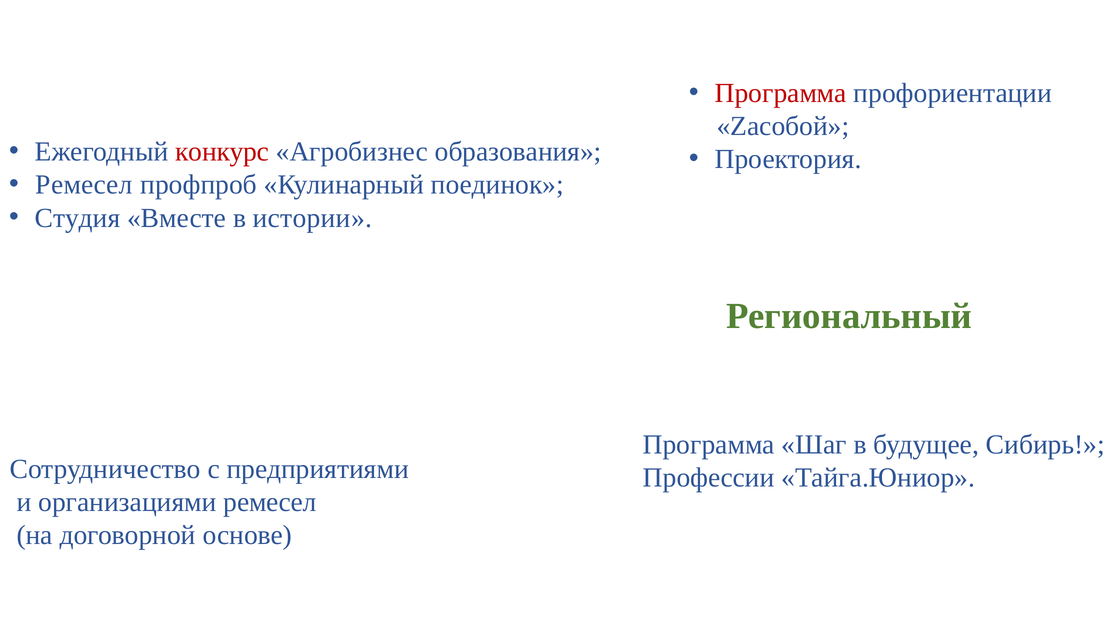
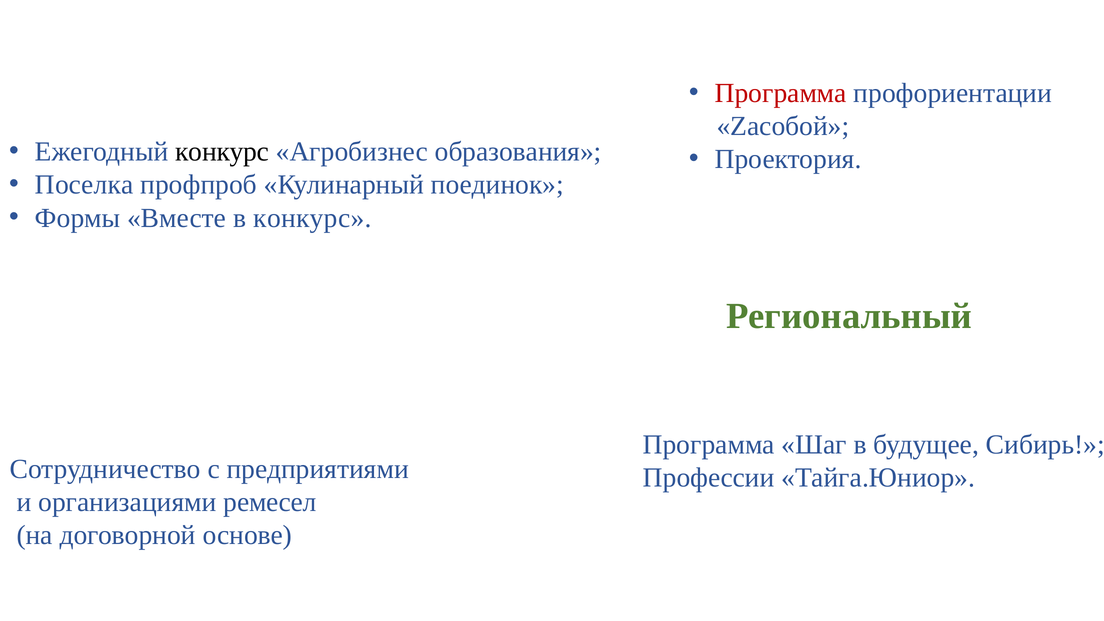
конкурс colour: red -> black (222, 152)
Ремесел: Ремесел -> Поселка (84, 185)
Студия: Студия -> Формы (78, 218)
в истории: истории -> конкурс (312, 218)
